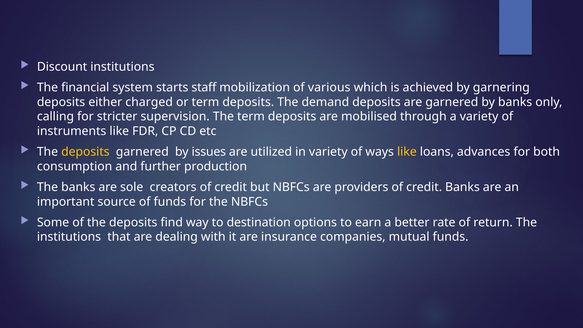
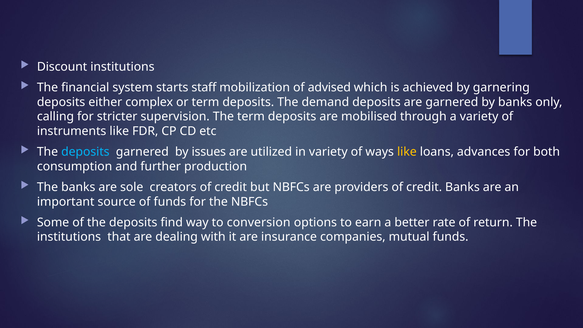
various: various -> advised (329, 87)
charged: charged -> complex (149, 102)
deposits colour: yellow -> light blue (85, 152)
destination: destination -> conversion (259, 222)
